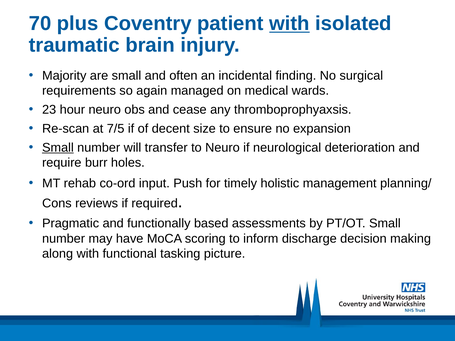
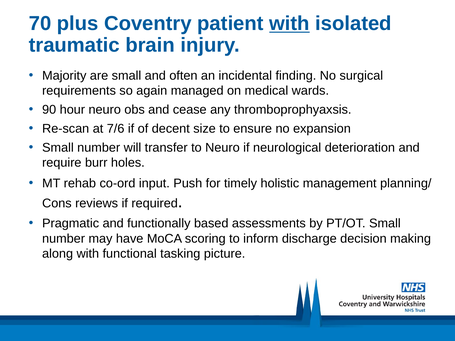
23: 23 -> 90 (49, 110)
7/5: 7/5 -> 7/6 (116, 129)
Small underline: present -> none (58, 148)
